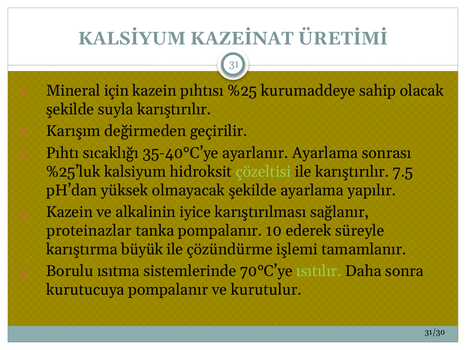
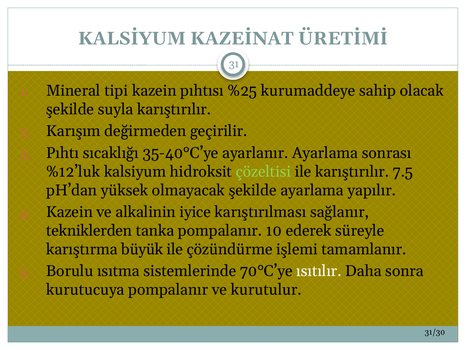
için: için -> tipi (116, 91)
%25’luk: %25’luk -> %12’luk (73, 171)
proteinazlar: proteinazlar -> tekniklerden (89, 230)
ısıtılır colour: light green -> white (319, 271)
